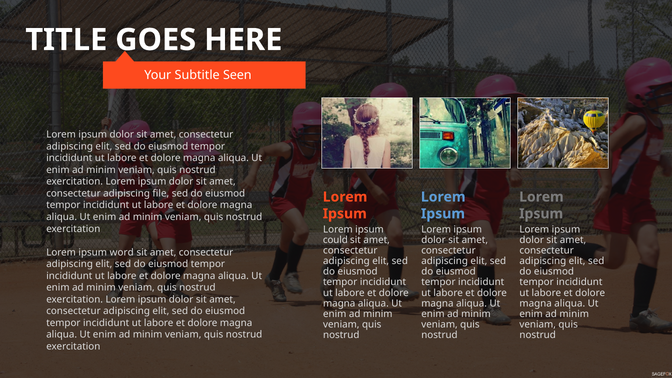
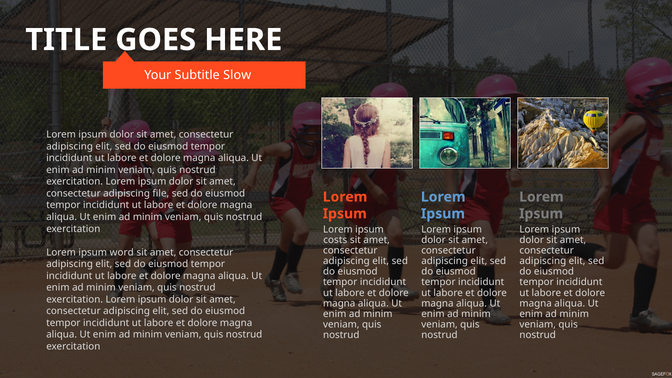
Seen: Seen -> Slow (237, 75)
could: could -> costs (335, 240)
